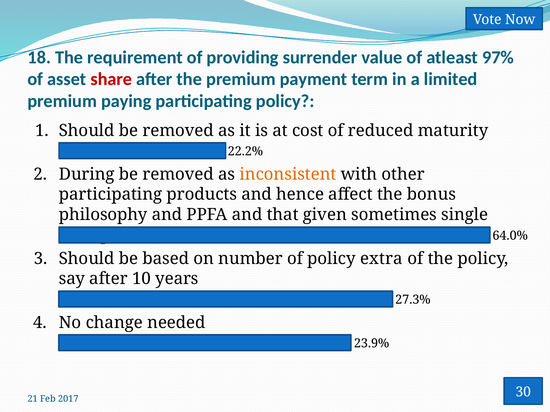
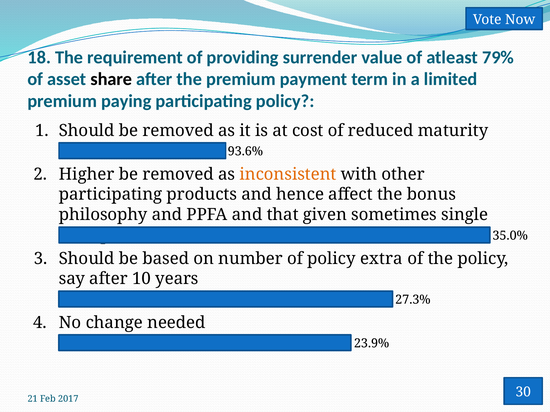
97%: 97% -> 79% (498, 57)
share colour: red -> black (111, 79)
22.2%: 22.2% -> 93.6% (245, 152)
During: During -> Higher (87, 174)
64.0%: 64.0% -> 35.0% (510, 236)
